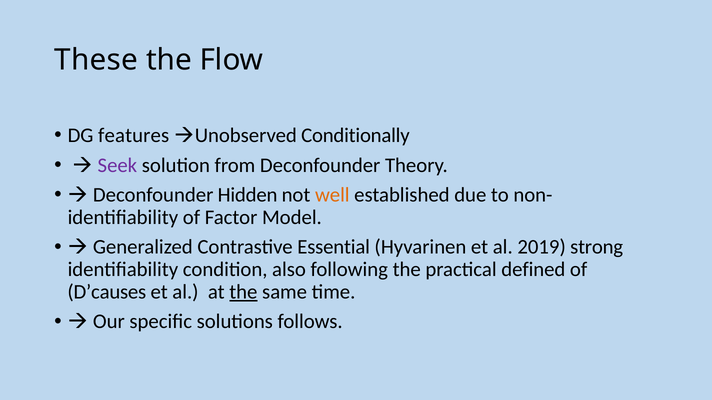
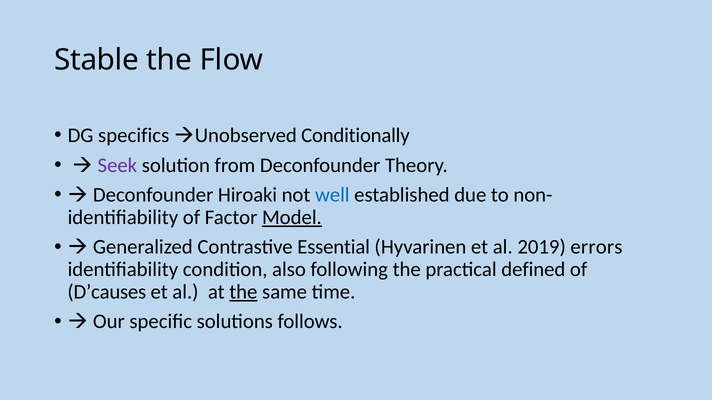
These: These -> Stable (97, 60)
features: features -> specifics (134, 136)
Hidden: Hidden -> Hiroaki (248, 195)
well colour: orange -> blue (332, 195)
Model underline: none -> present (292, 218)
strong: strong -> errors (596, 247)
